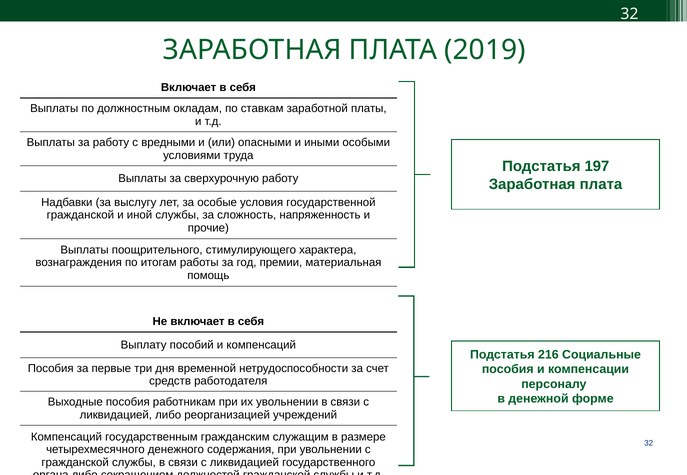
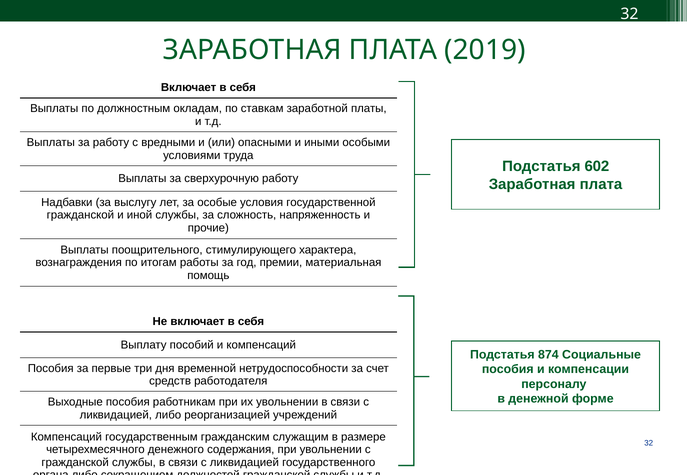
197: 197 -> 602 (597, 167)
216: 216 -> 874 (548, 355)
